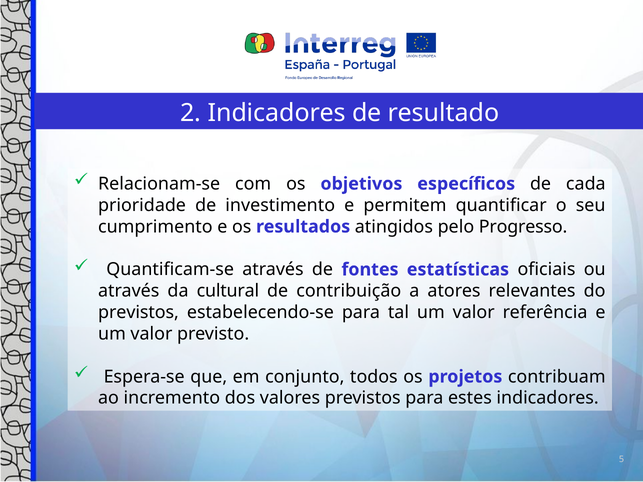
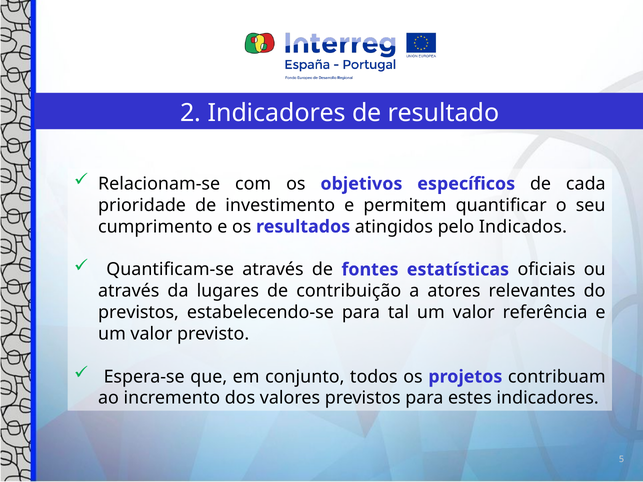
Progresso: Progresso -> Indicados (523, 227)
cultural: cultural -> lugares (228, 291)
